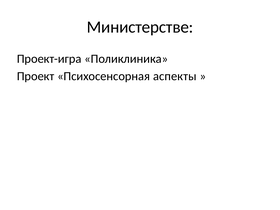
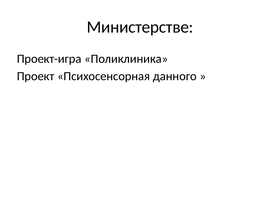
аспекты: аспекты -> данного (175, 76)
